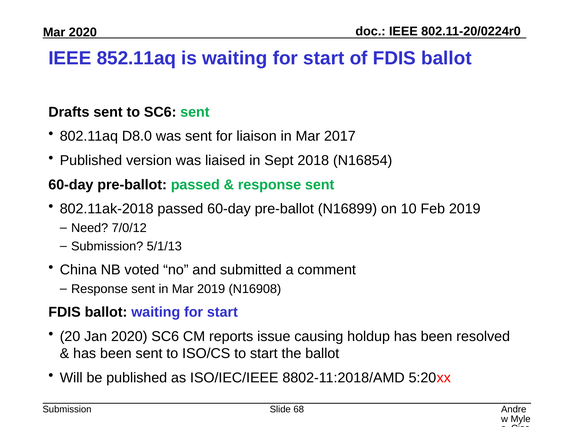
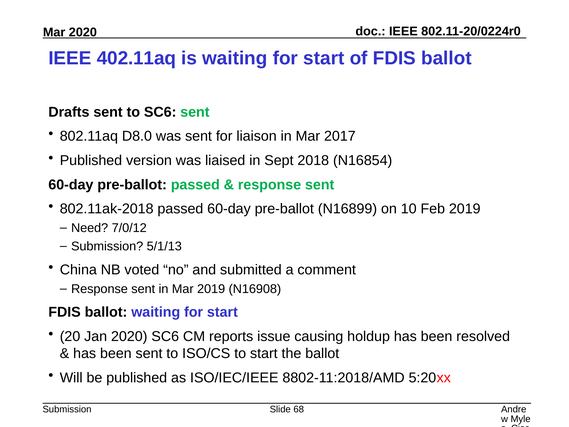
852.11aq: 852.11aq -> 402.11aq (136, 58)
